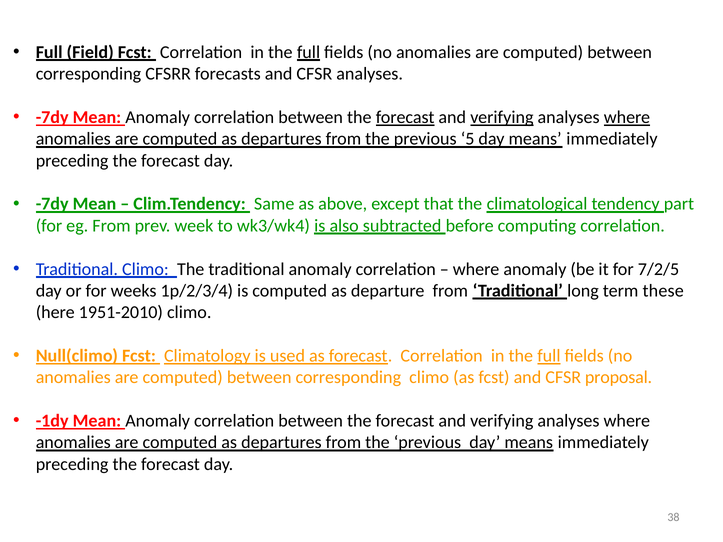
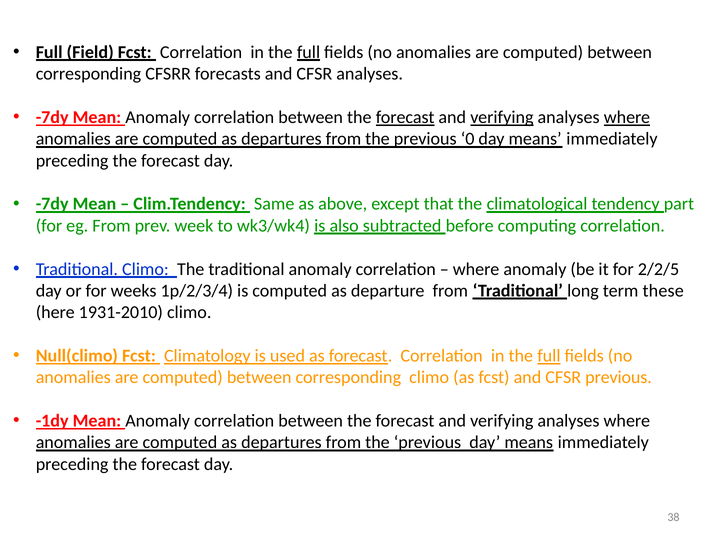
5: 5 -> 0 (468, 139)
7/2/5: 7/2/5 -> 2/2/5 (658, 269)
1951-2010: 1951-2010 -> 1931-2010 (121, 313)
CFSR proposal: proposal -> previous (619, 378)
